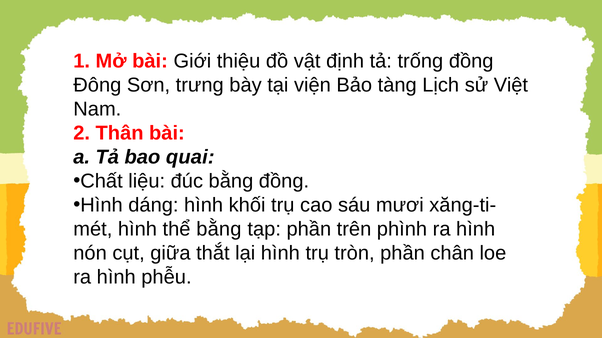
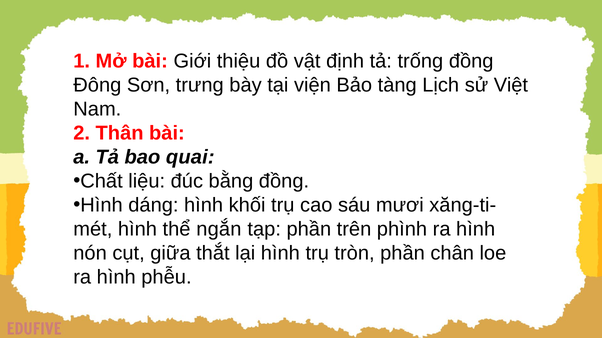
thể bằng: bằng -> ngắn (219, 230)
